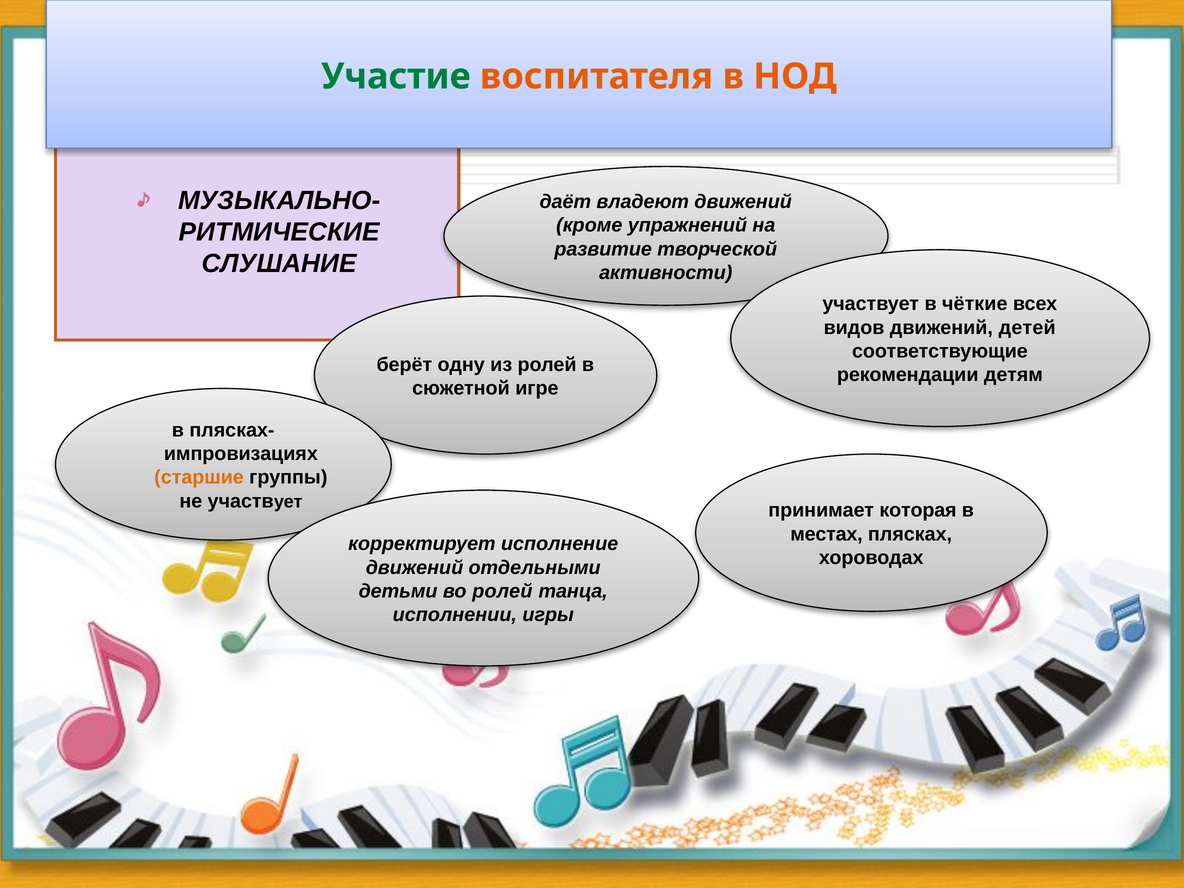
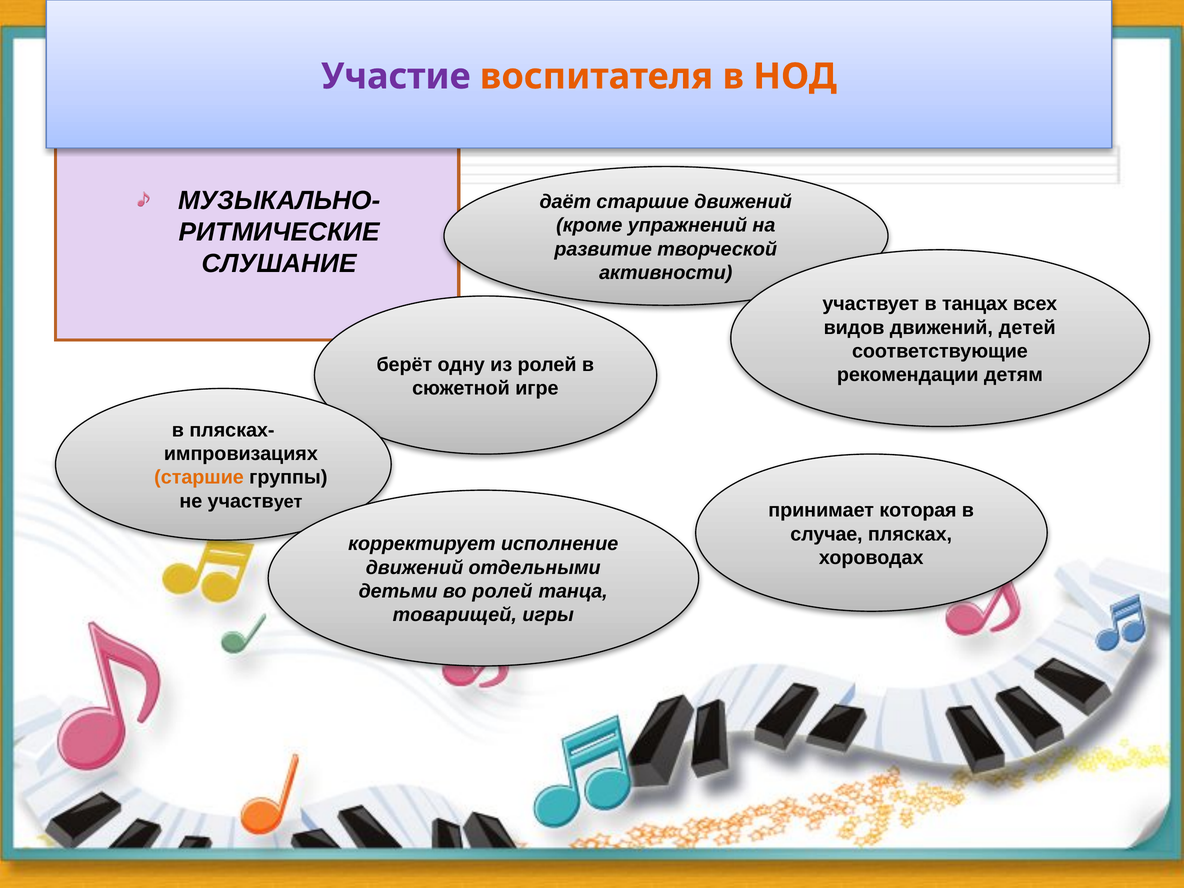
Участие colour: green -> purple (396, 76)
даёт владеют: владеют -> старшие (643, 202)
чёткие: чёткие -> танцах (975, 304)
местах: местах -> случае (826, 534)
исполнении: исполнении -> товарищей (455, 615)
